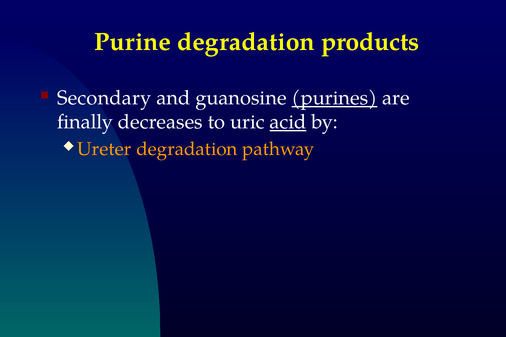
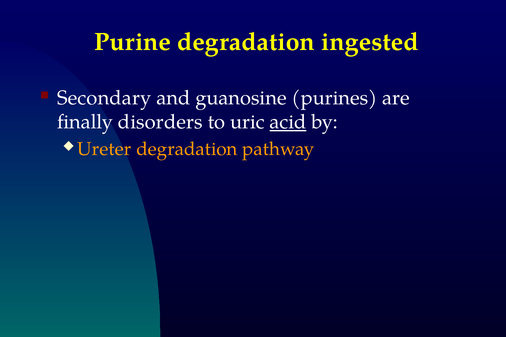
products: products -> ingested (370, 42)
purines underline: present -> none (334, 98)
decreases: decreases -> disorders (160, 122)
